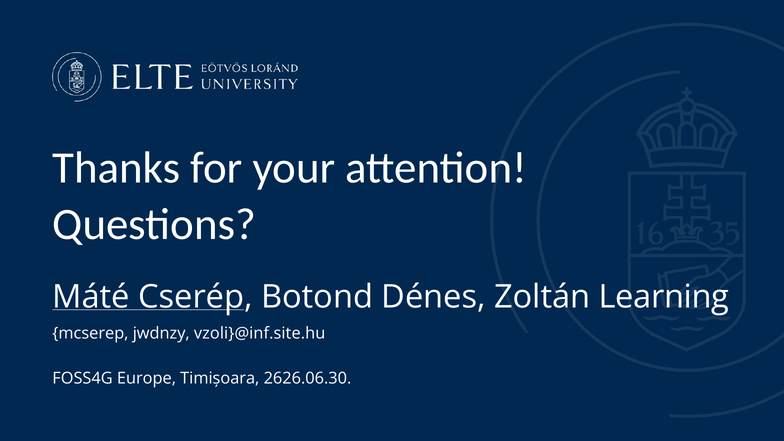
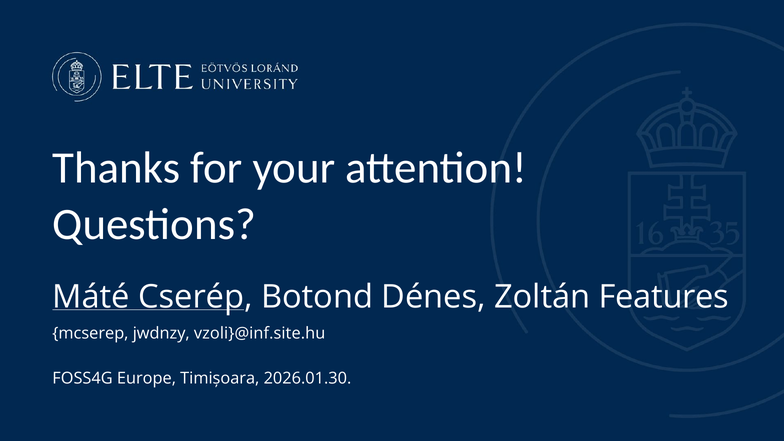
Learning: Learning -> Features (664, 297)
2626.06.30: 2626.06.30 -> 2026.01.30 (307, 379)
